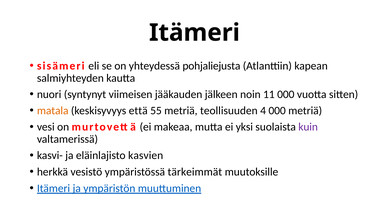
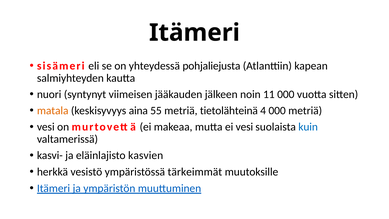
että: että -> aina (138, 111)
teollisuuden: teollisuuden -> tietolähteinä (229, 111)
ei yksi: yksi -> vesi (244, 127)
kuin colour: purple -> blue (308, 127)
